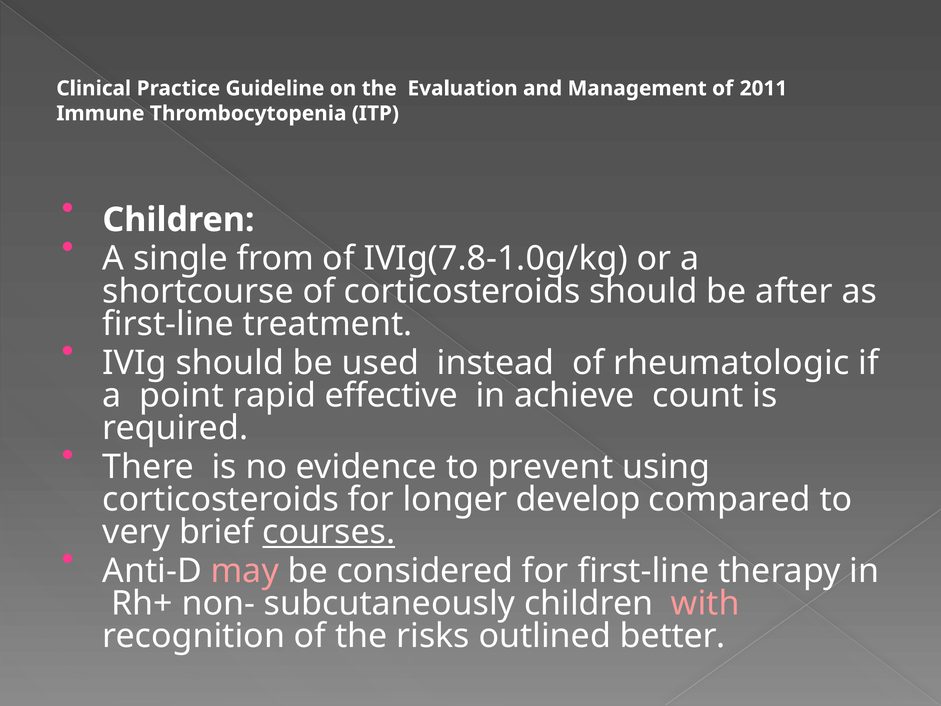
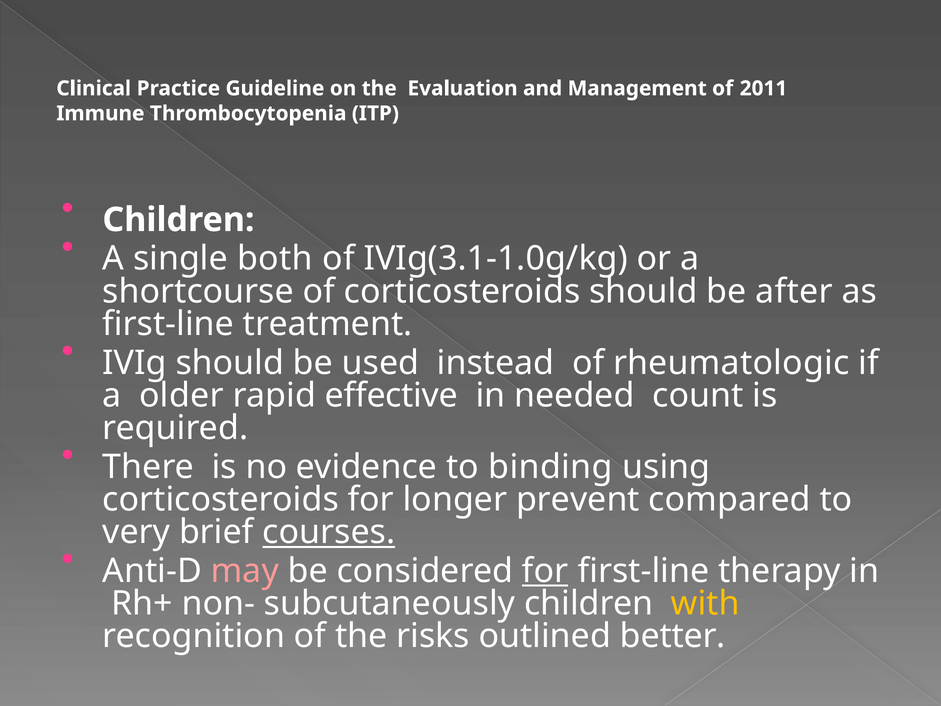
from: from -> both (275, 259)
IVIg(7.8-1.0g/kg: IVIg(7.8-1.0g/kg -> IVIg(3.1-1.0g/kg (496, 259)
point: point -> older (181, 395)
achieve: achieve -> needed (574, 395)
prevent: prevent -> binding (550, 467)
develop: develop -> prevent (578, 499)
for underline: none -> present (545, 571)
with colour: pink -> yellow (705, 603)
